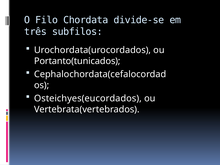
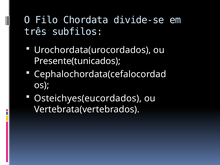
Portanto(tunicados: Portanto(tunicados -> Presente(tunicados (77, 61)
